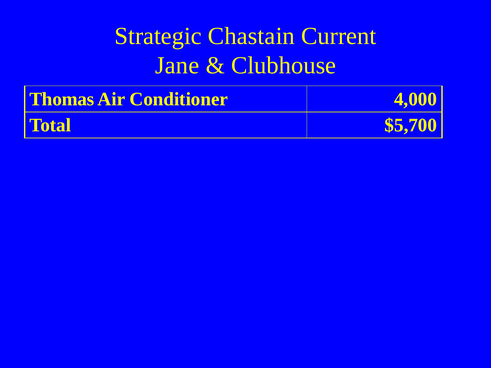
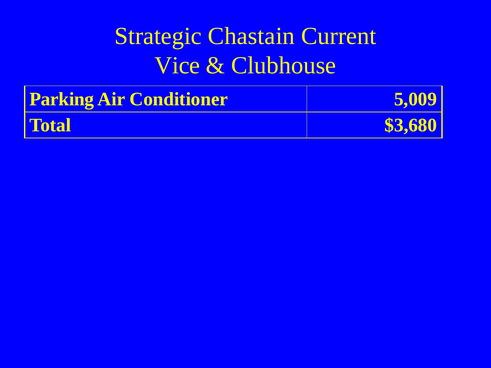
Jane: Jane -> Vice (177, 66)
Thomas: Thomas -> Parking (62, 99)
4,000: 4,000 -> 5,009 (416, 99)
$5,700: $5,700 -> $3,680 (411, 125)
